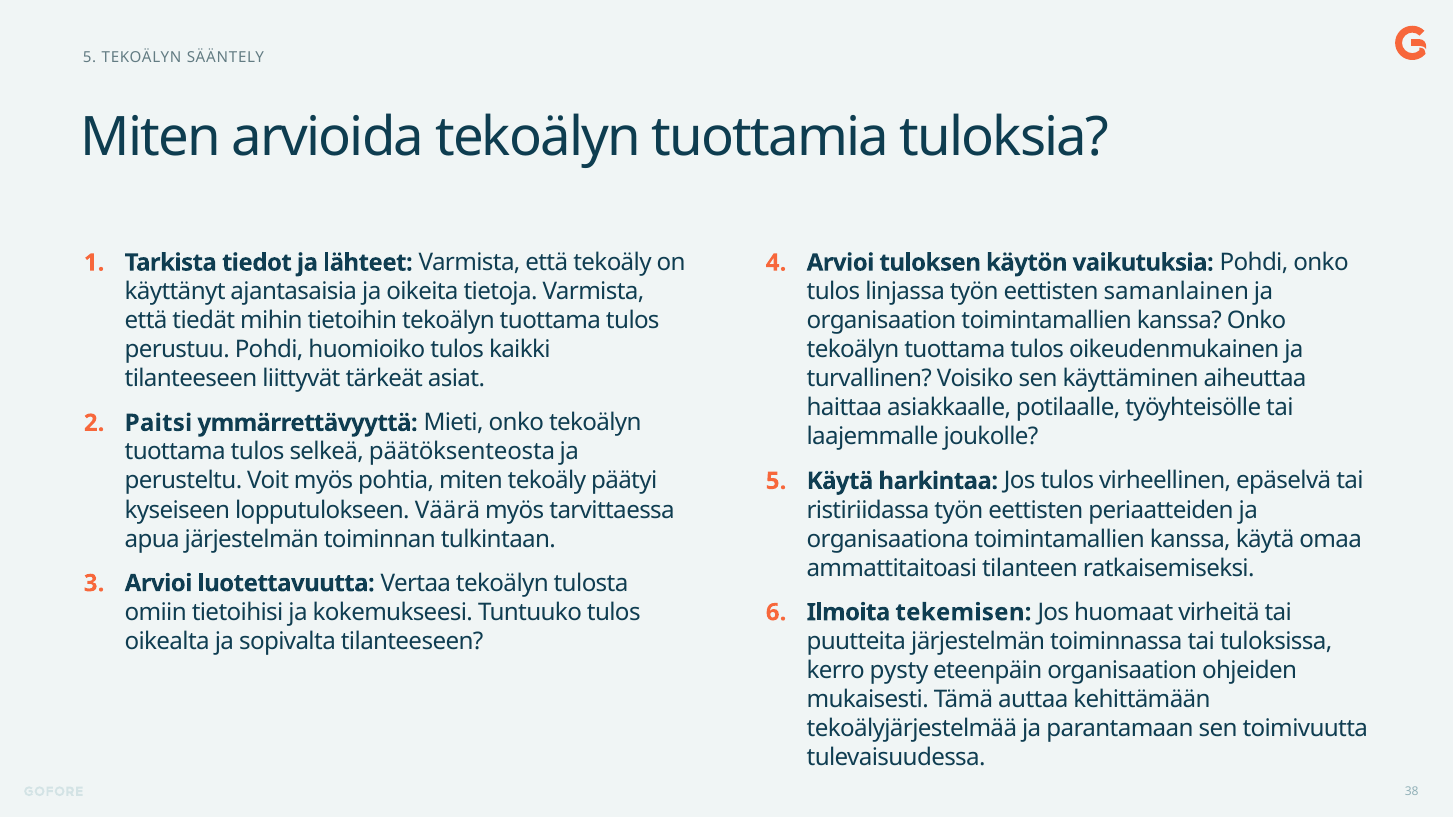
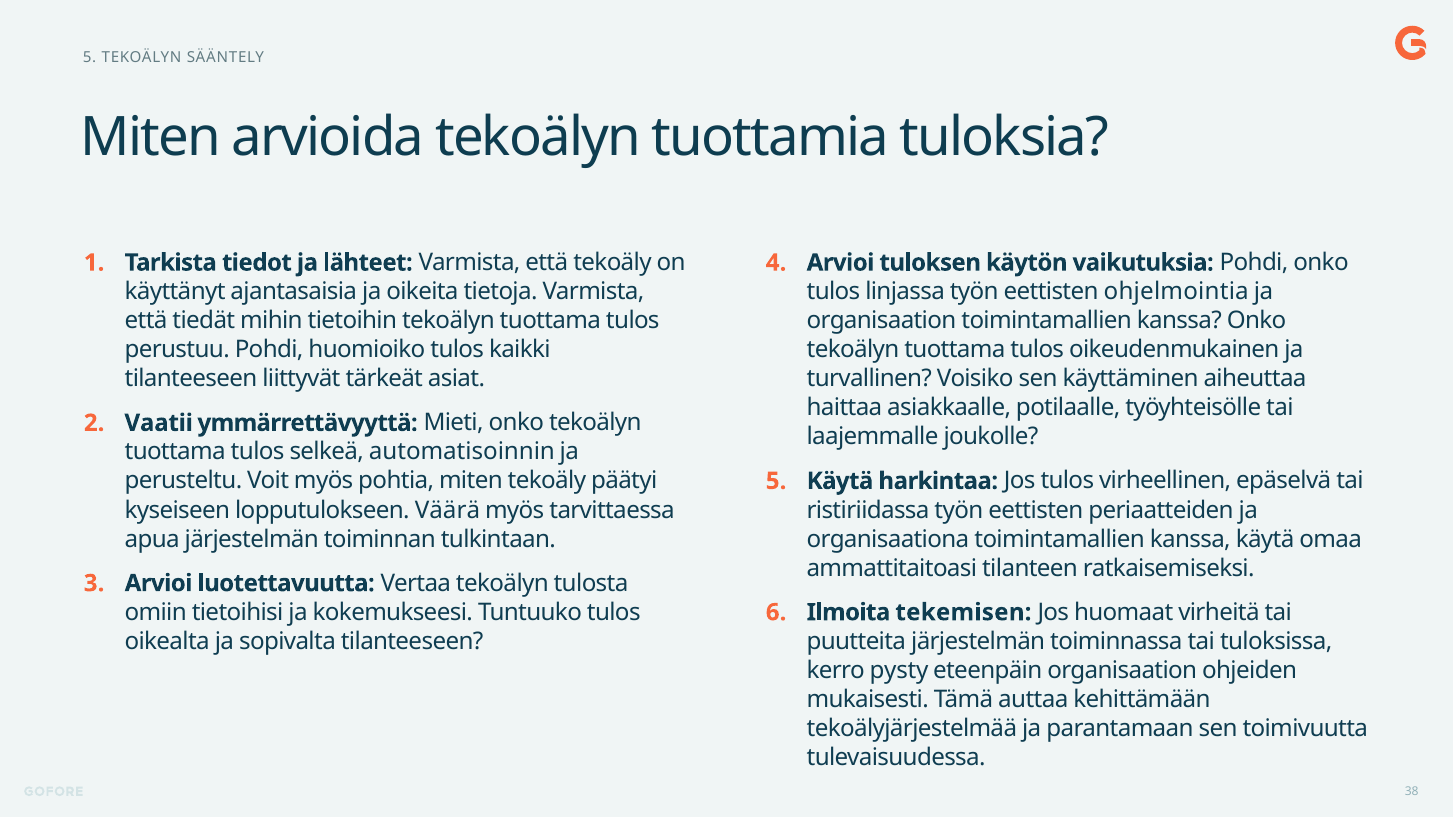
samanlainen: samanlainen -> ohjelmointia (1176, 292)
Paitsi: Paitsi -> Vaatii (159, 423)
päätöksenteosta: päätöksenteosta -> automatisoinnin (462, 452)
